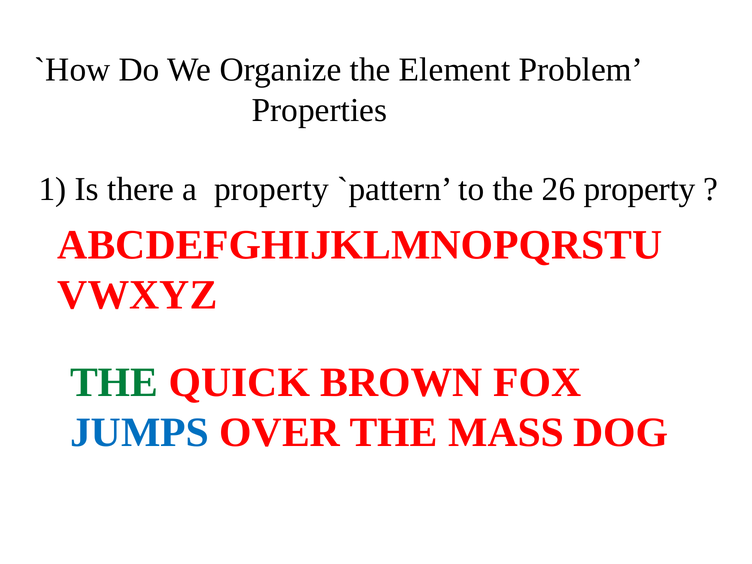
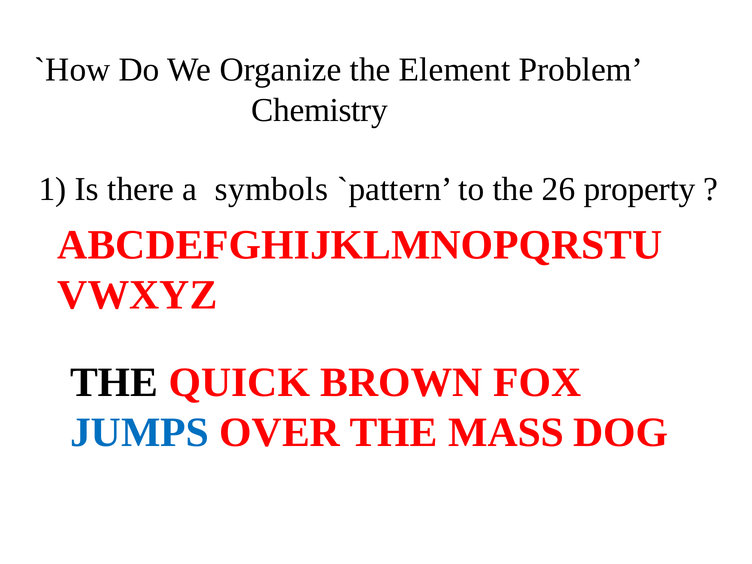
Properties: Properties -> Chemistry (320, 110)
a property: property -> symbols (271, 189)
THE colour: green -> black (114, 383)
